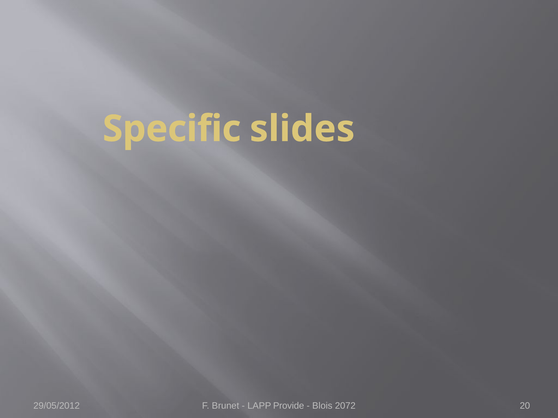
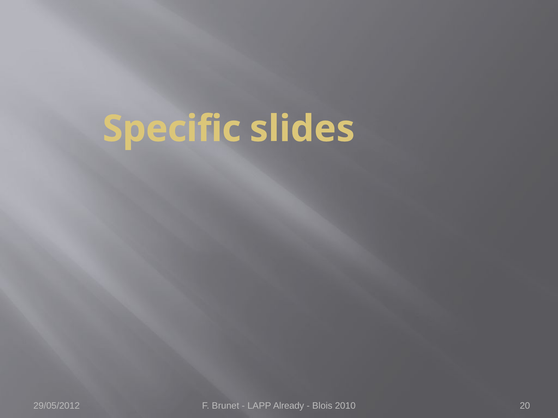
Provide: Provide -> Already (289, 406)
2072: 2072 -> 2010 (345, 406)
